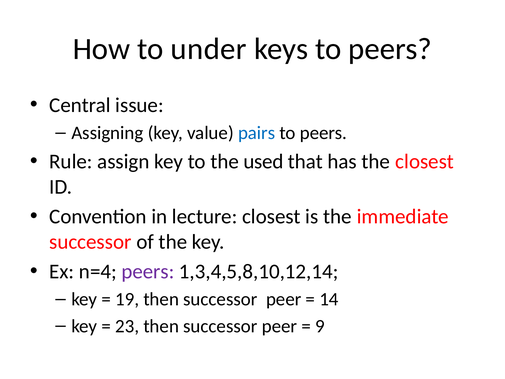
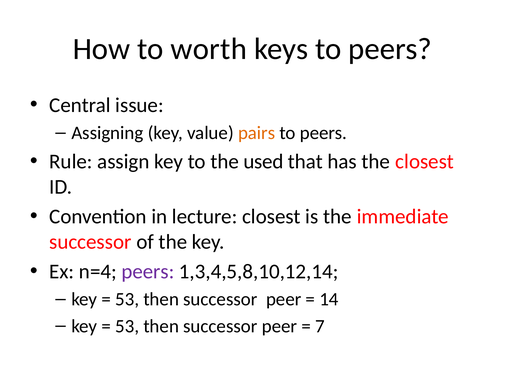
under: under -> worth (209, 49)
pairs colour: blue -> orange (257, 133)
19: 19 -> 53 (127, 299)
23: 23 -> 53 (127, 326)
9: 9 -> 7 (320, 326)
